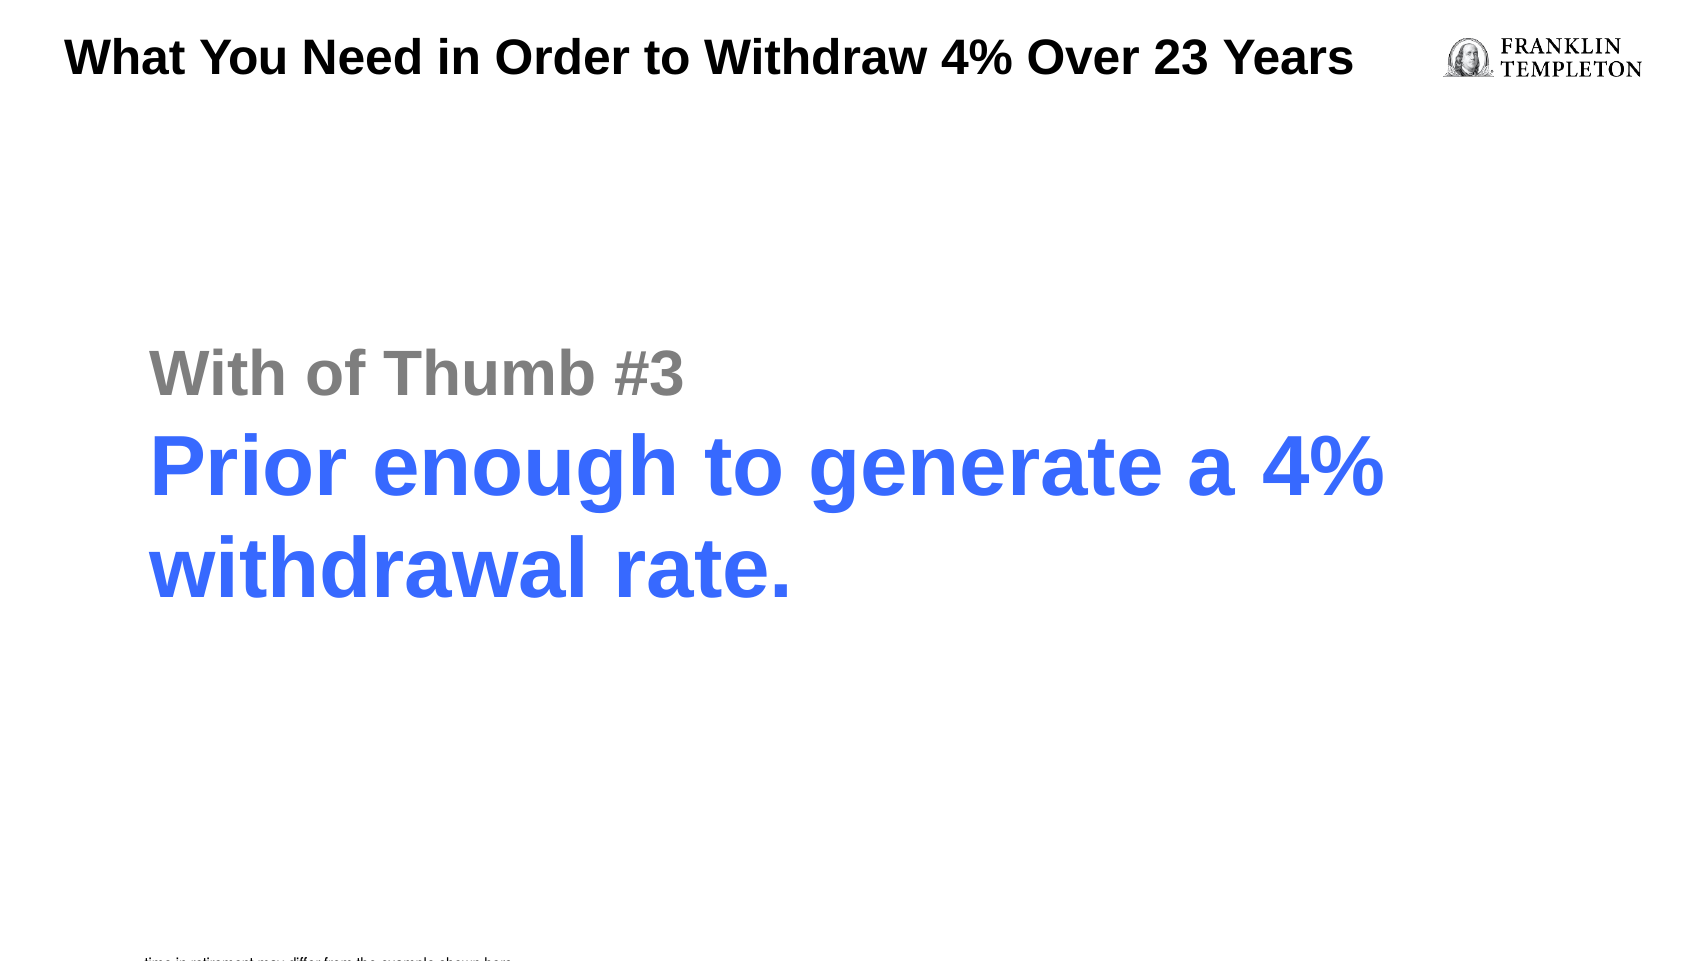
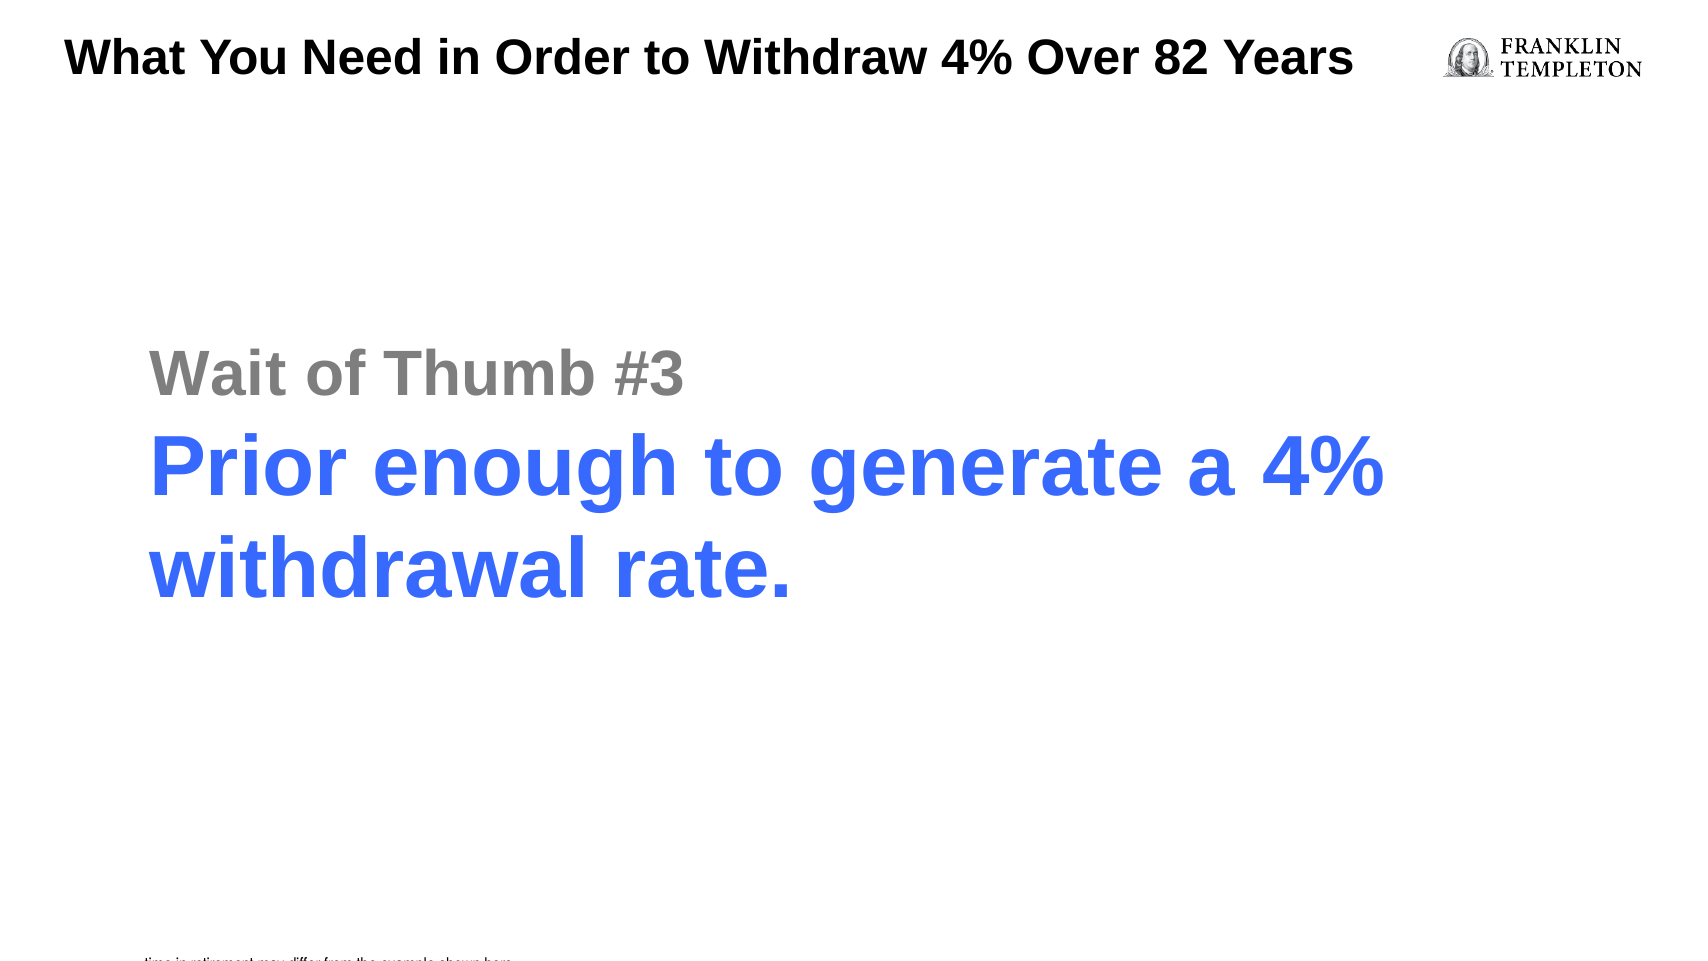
23: 23 -> 82 (1181, 58)
With: With -> Wait (218, 375)
